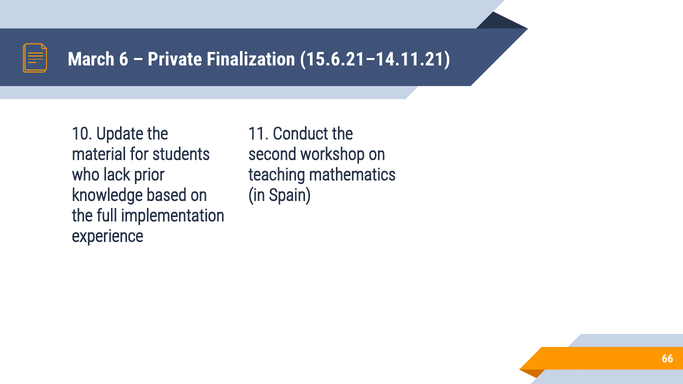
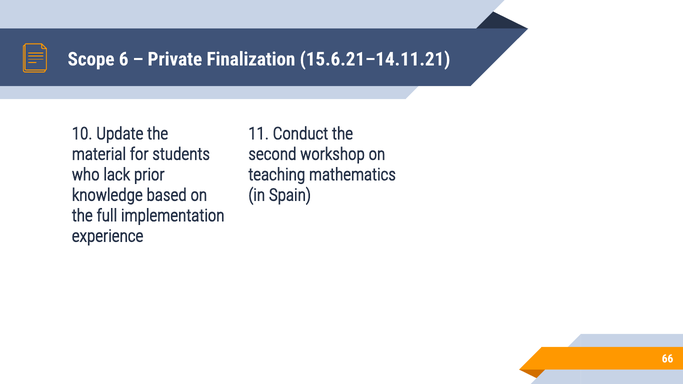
March: March -> Scope (91, 59)
